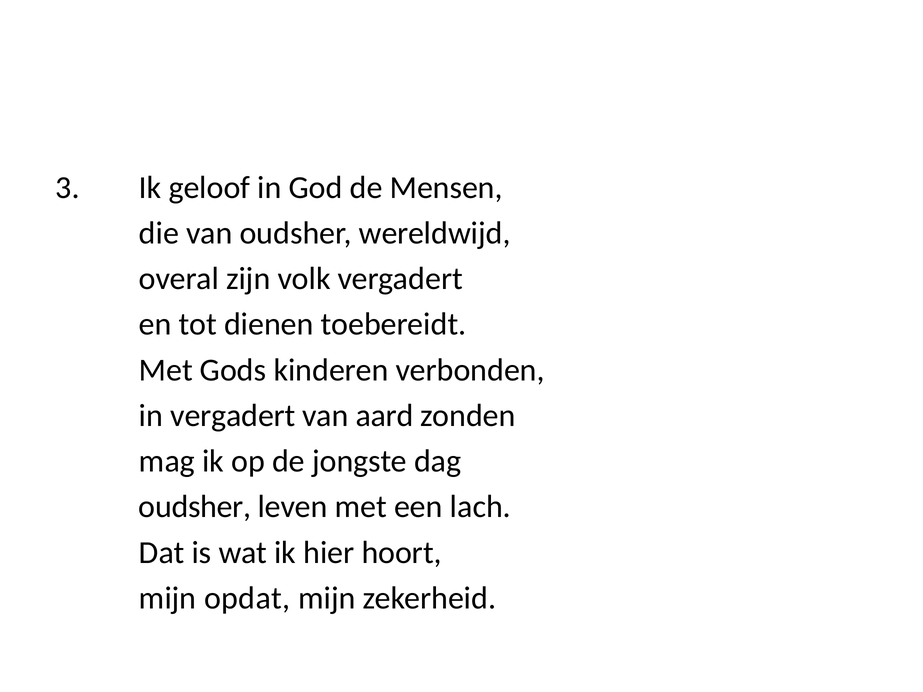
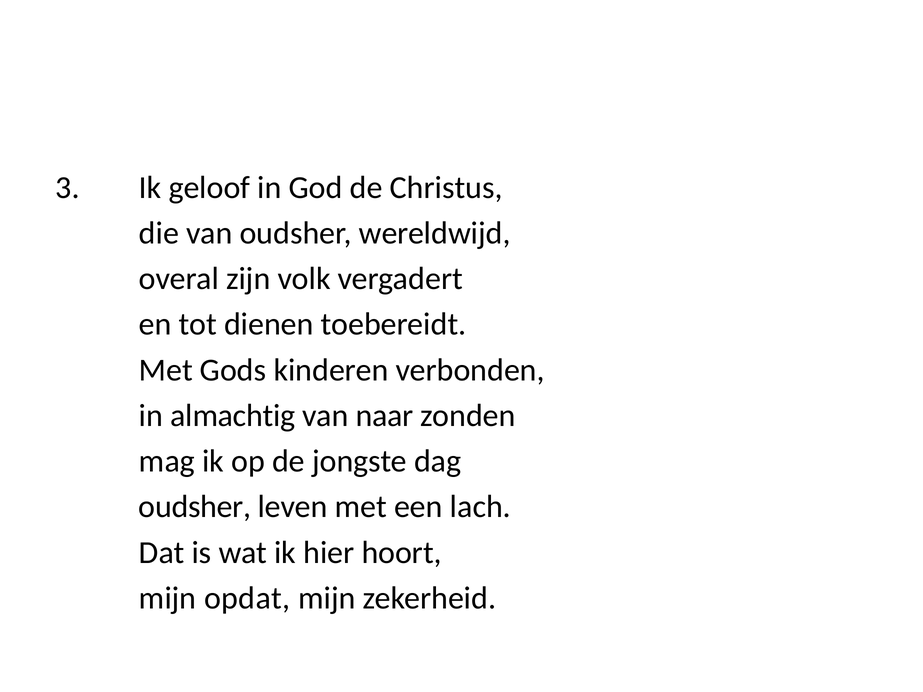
Mensen: Mensen -> Christus (446, 188)
in vergadert: vergadert -> almachtig (233, 416)
aard: aard -> naar (385, 416)
